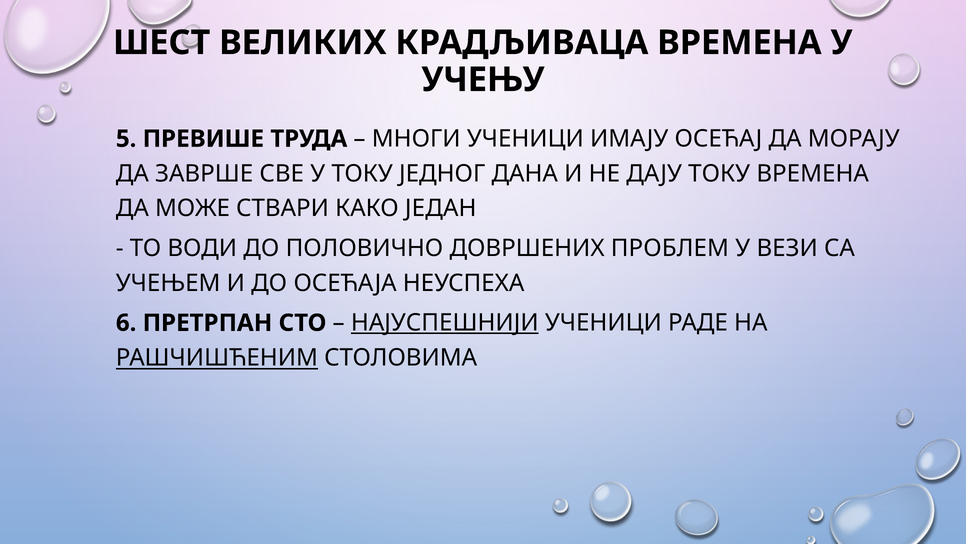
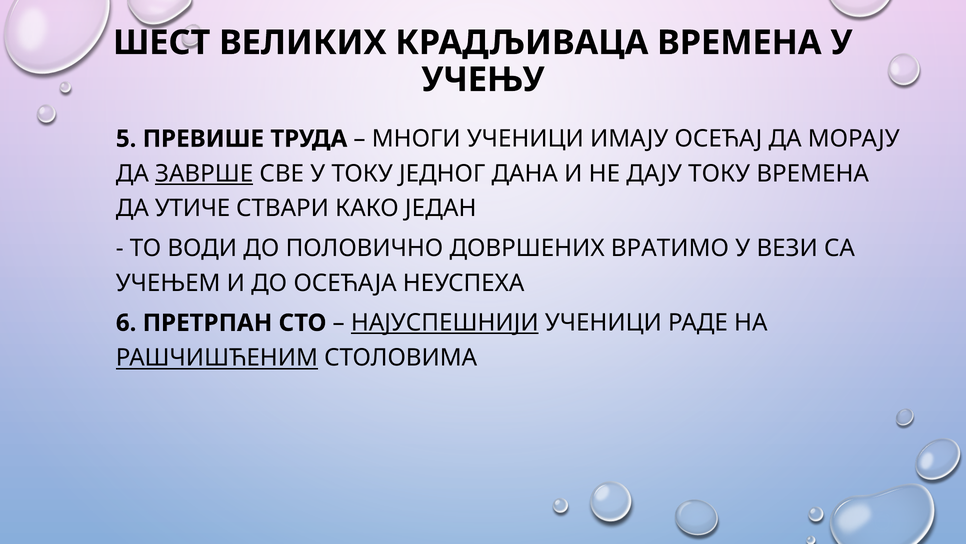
ЗАВРШЕ underline: none -> present (204, 173)
МОЖЕ: МОЖЕ -> УТИЧЕ (193, 208)
ПРОБЛЕМ: ПРОБЛЕМ -> ВРАТИМО (670, 248)
